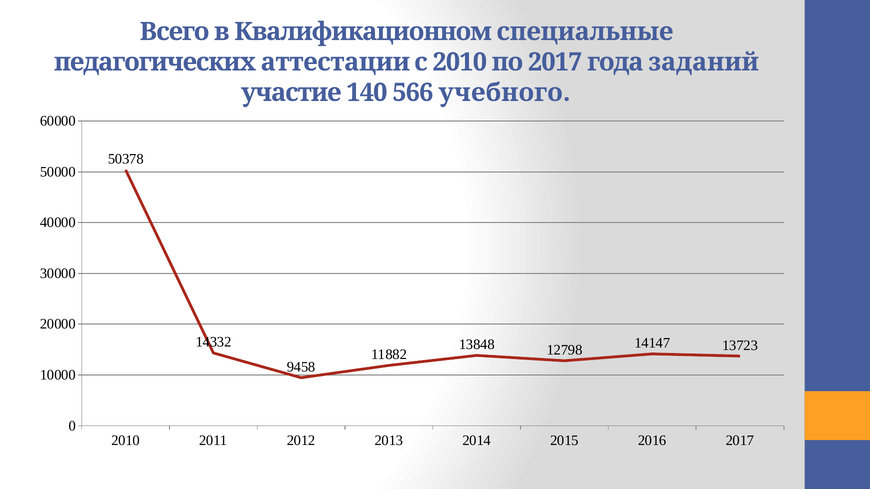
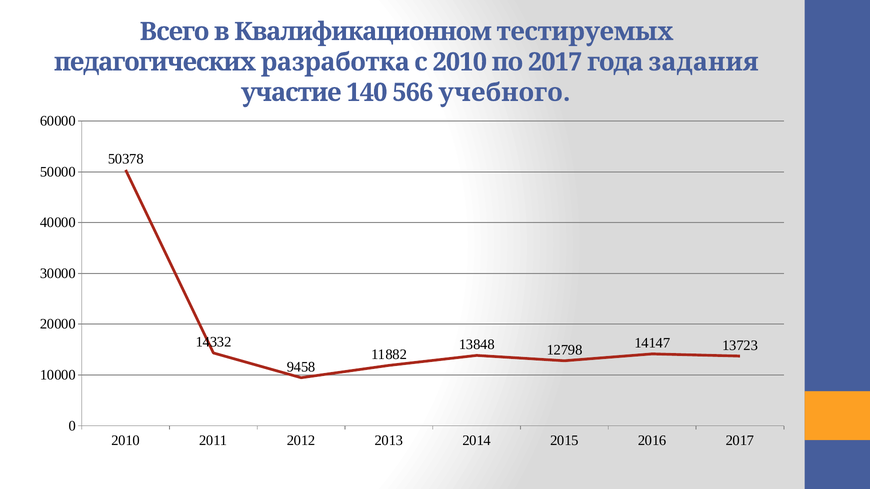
специальные: специальные -> тестируемых (585, 32)
аттестации: аттестации -> разработка (335, 62)
заданий: заданий -> задания (703, 62)
